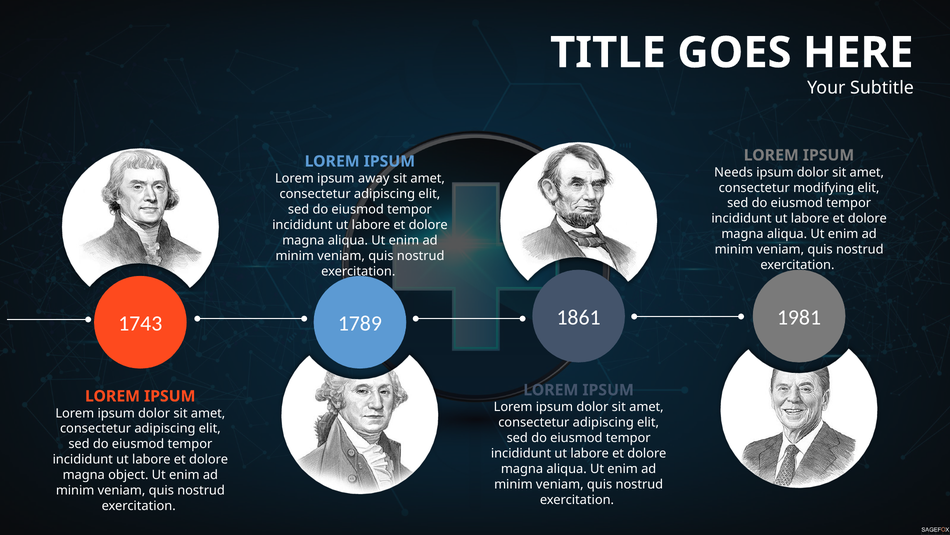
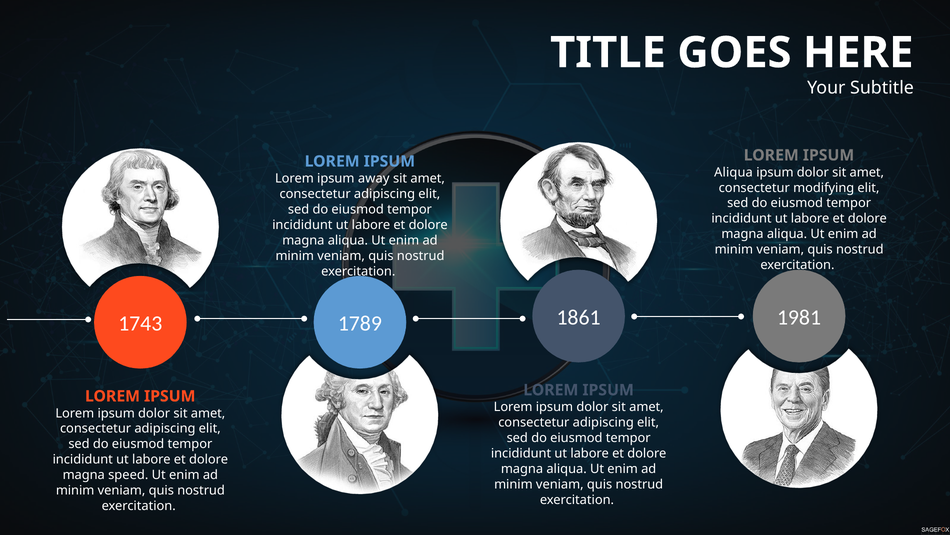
Needs: Needs -> Aliqua (734, 172)
object: object -> speed (128, 475)
